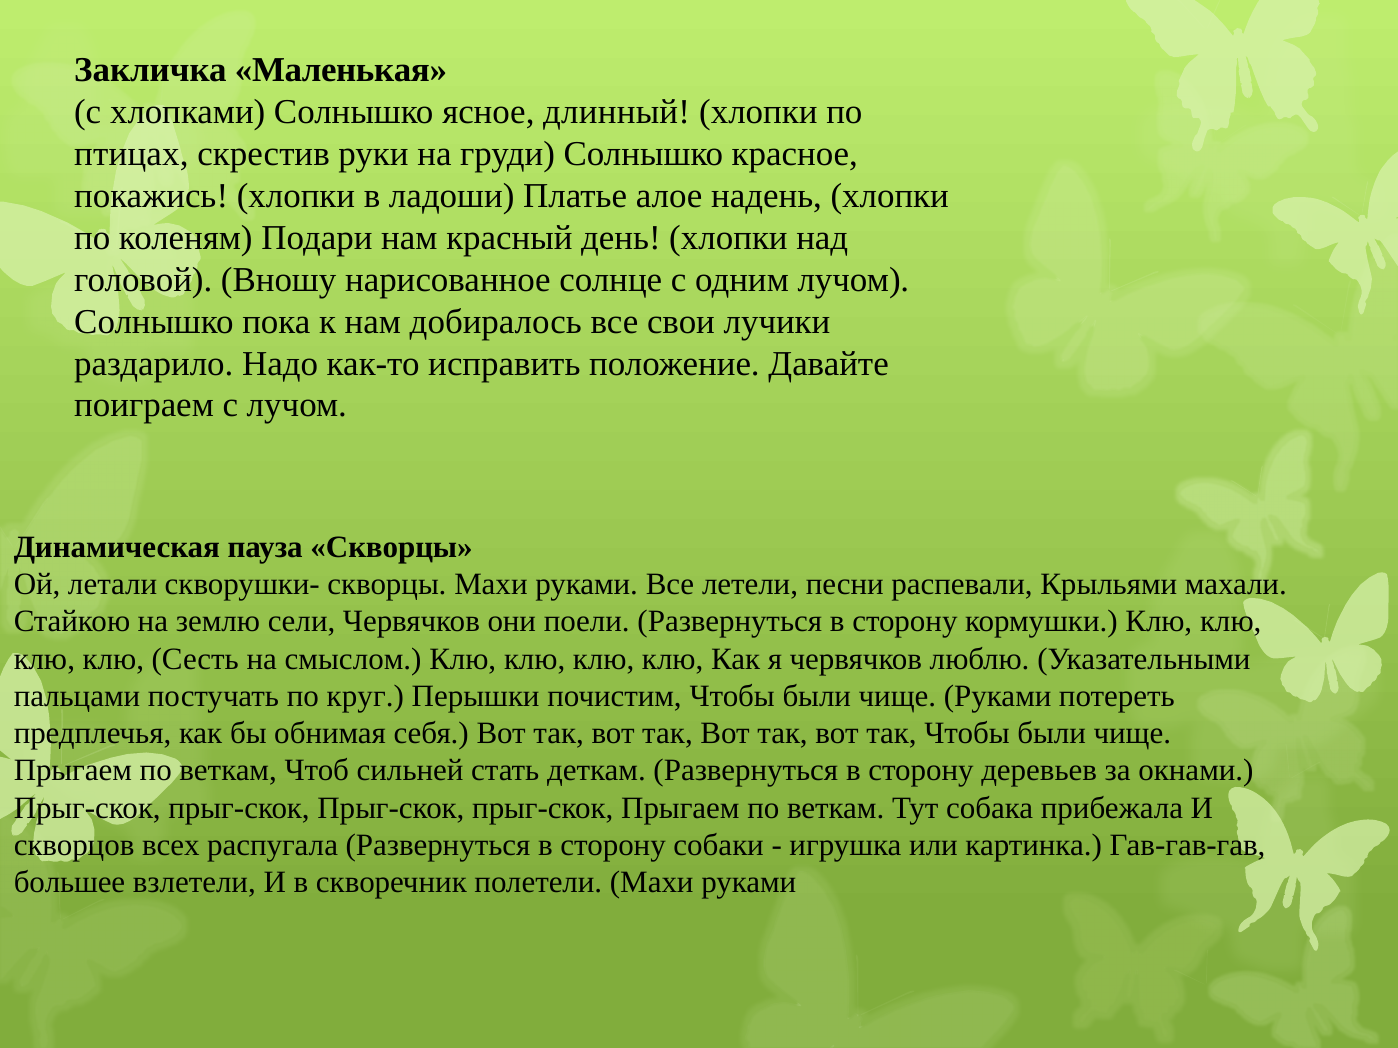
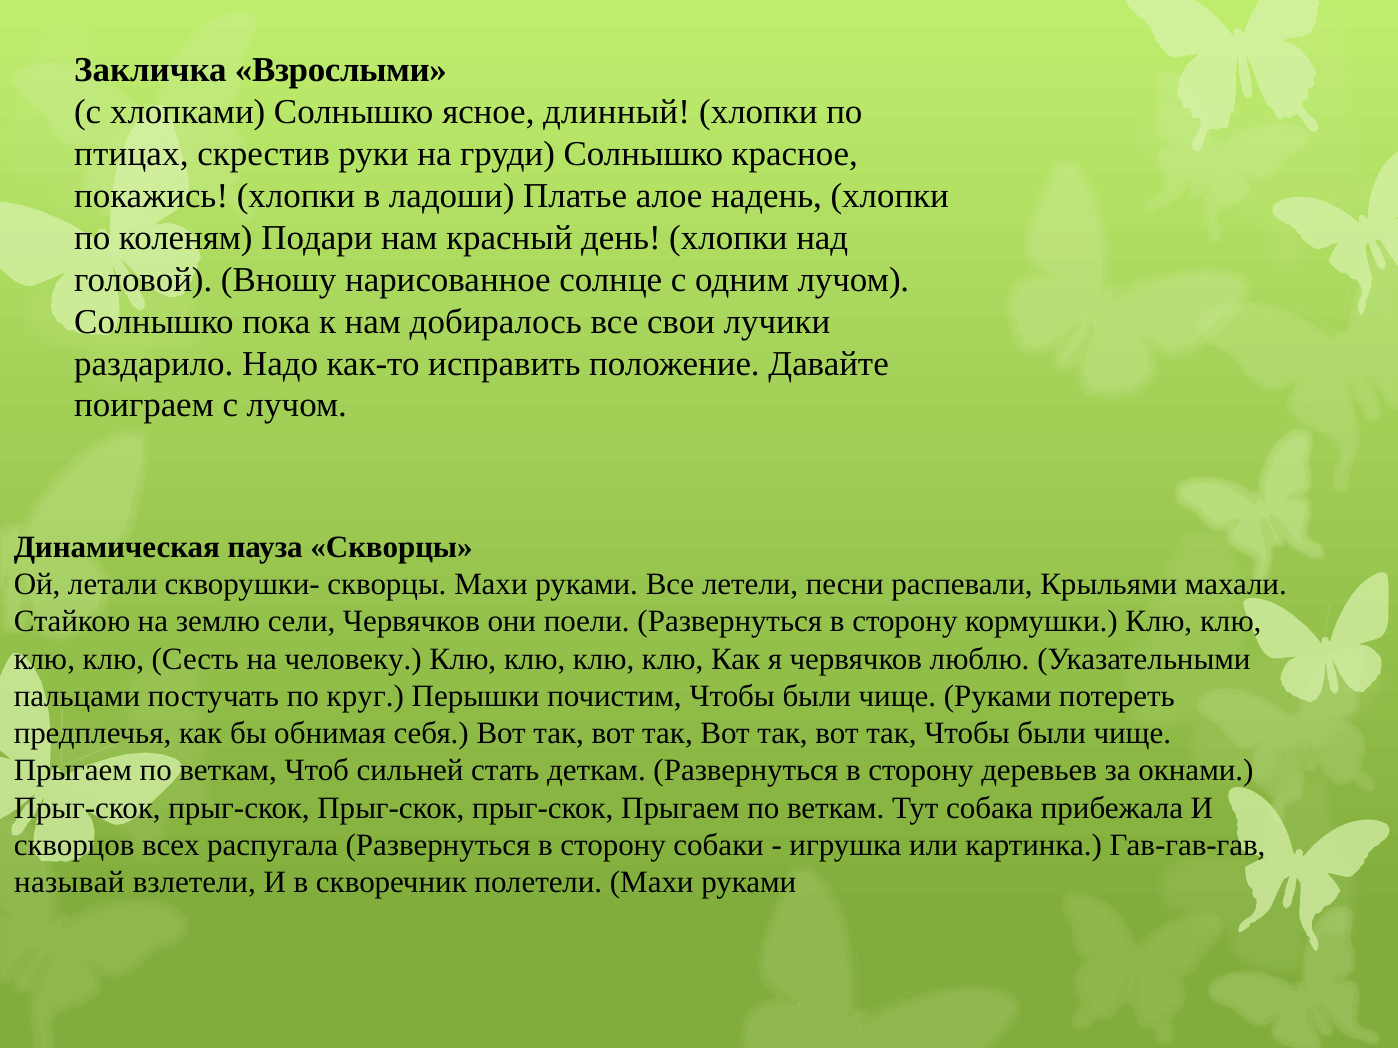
Маленькая: Маленькая -> Взрослыми (341, 70)
смыслом: смыслом -> человеку (353, 659)
большее: большее -> называй (69, 883)
